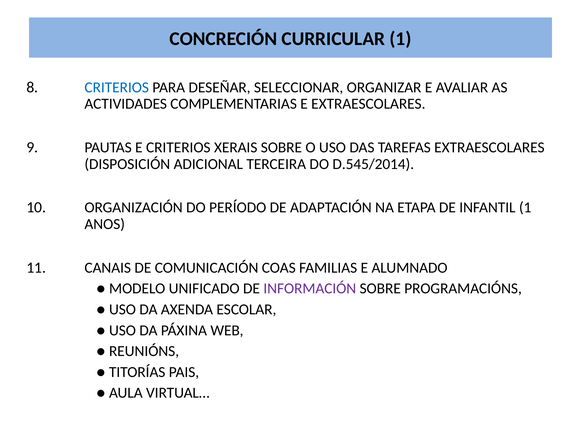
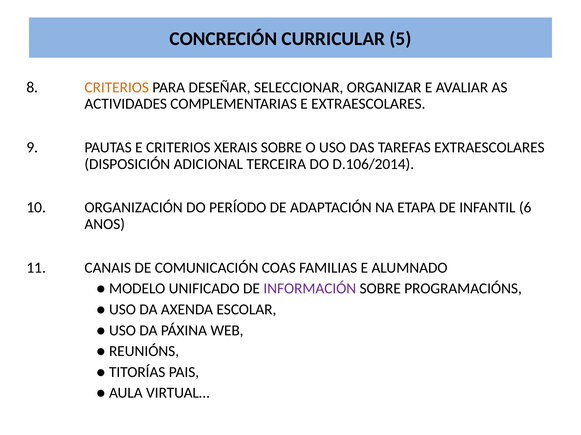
CURRICULAR 1: 1 -> 5 (400, 39)
CRITERIOS colour: blue -> orange (117, 88)
D.545/2014: D.545/2014 -> D.106/2014 (373, 164)
INFANTIL 1: 1 -> 6 (525, 208)
